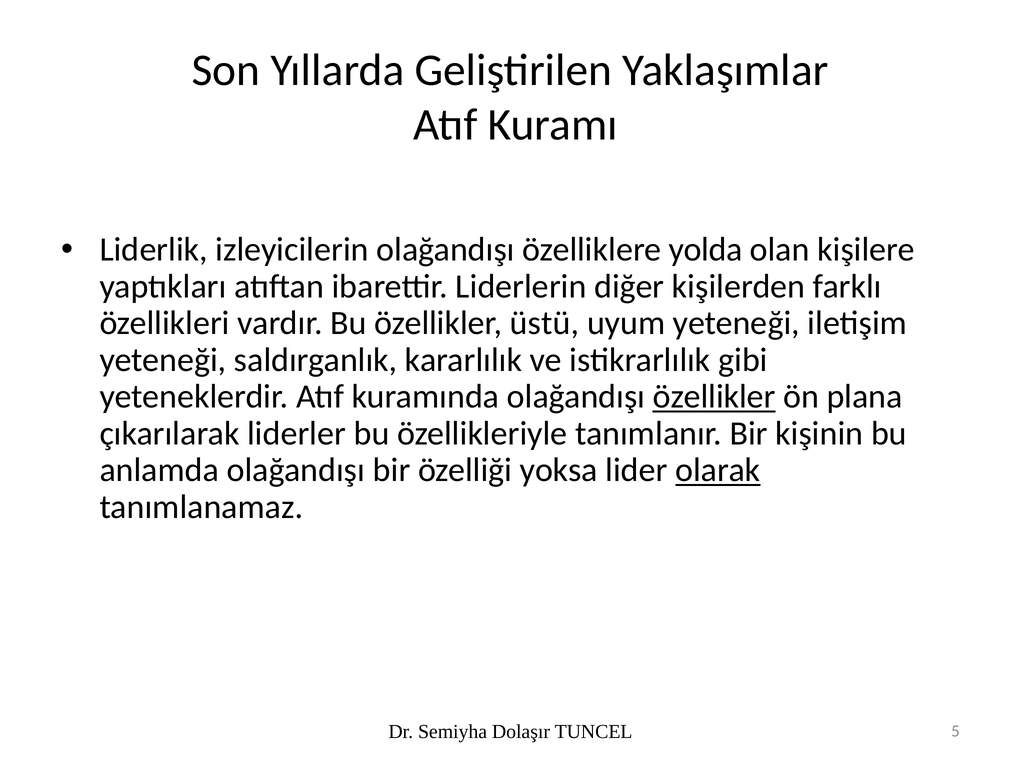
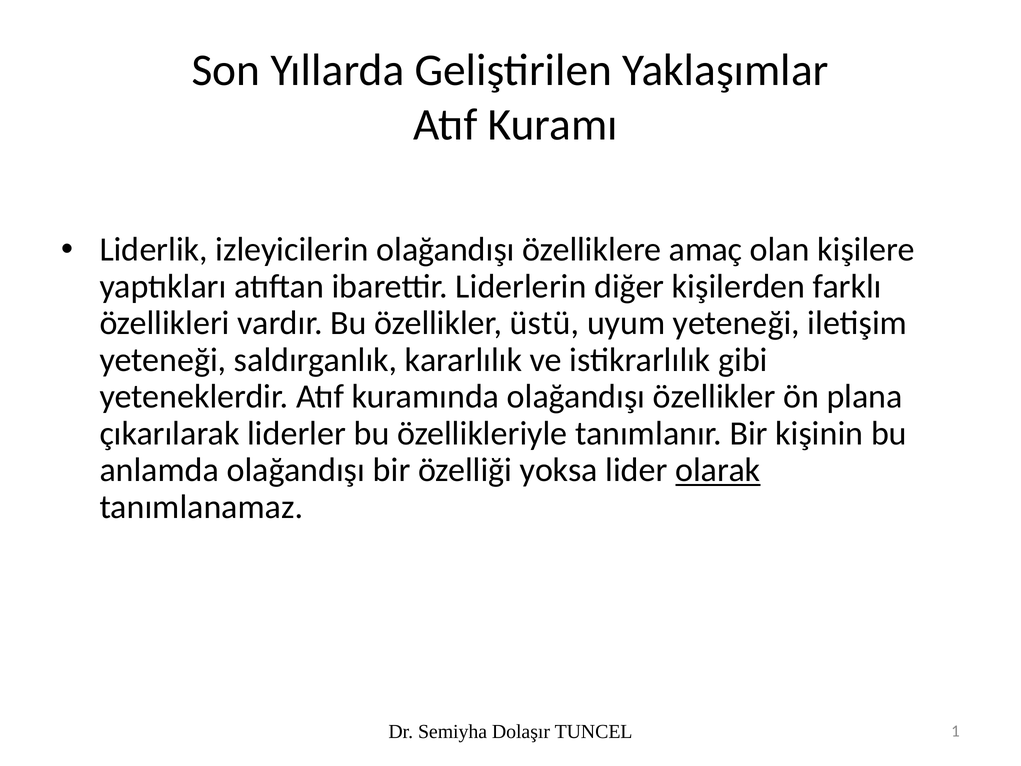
yolda: yolda -> amaç (706, 250)
özellikler underline: present -> none (714, 397)
5: 5 -> 1 (956, 731)
